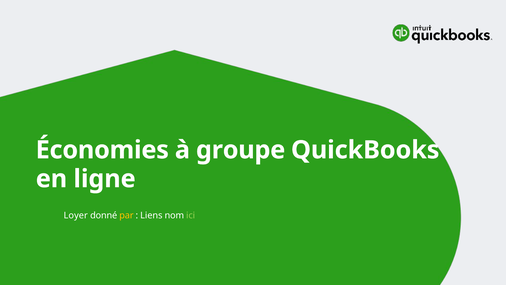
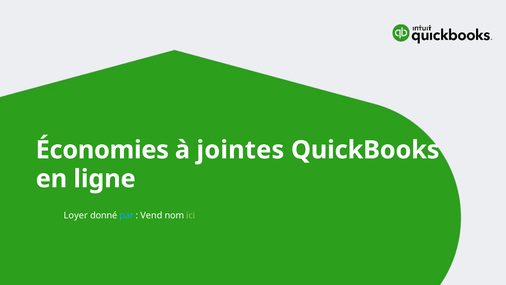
groupe: groupe -> jointes (240, 150)
par colour: yellow -> light blue (126, 215)
Liens: Liens -> Vend (151, 215)
